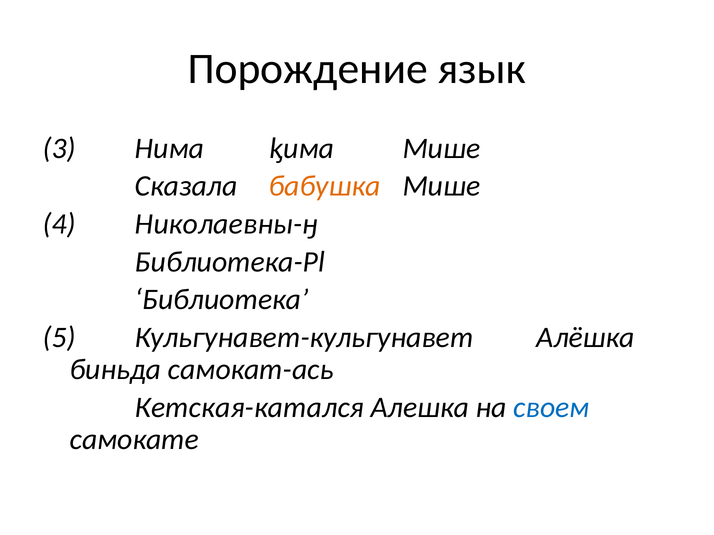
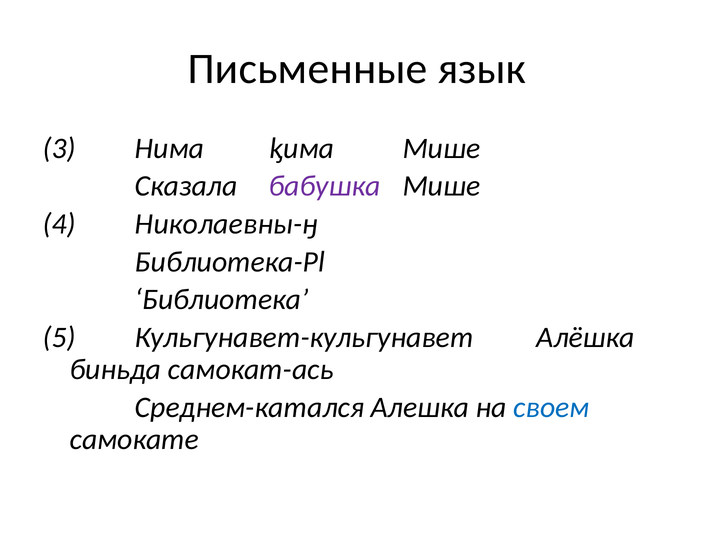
Порождение: Порождение -> Письменные (308, 69)
бабушка colour: orange -> purple (325, 186)
Кетская-катался: Кетская-катался -> Среднем-катался (250, 408)
